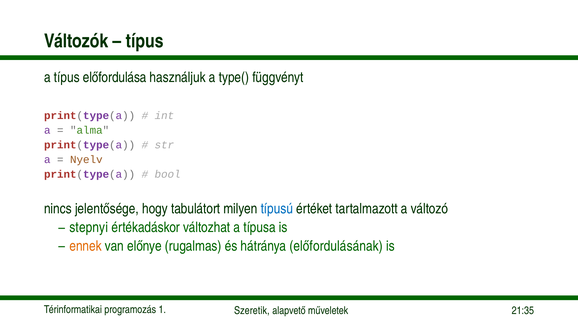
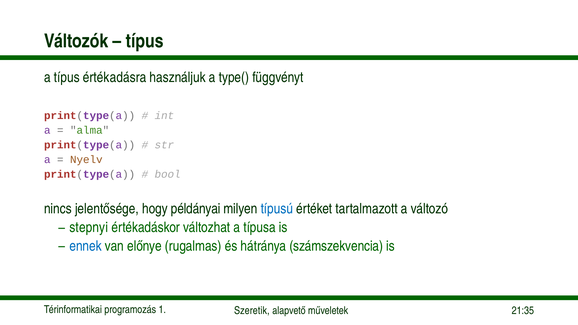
előfordulása: előfordulása -> értékadásra (115, 77)
tabulátort: tabulátort -> példányai (196, 209)
ennek colour: orange -> blue (86, 246)
előfordulásának: előfordulásának -> számszekvencia (336, 246)
